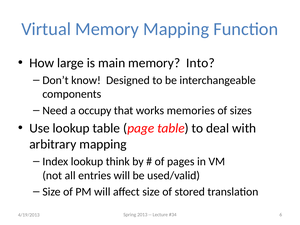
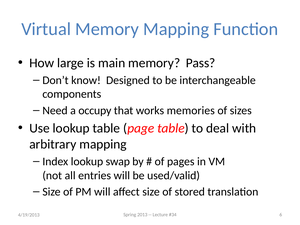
Into: Into -> Pass (201, 63)
think: think -> swap (118, 161)
